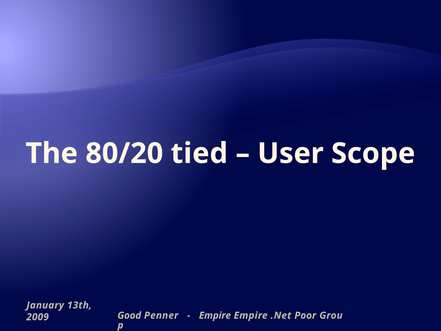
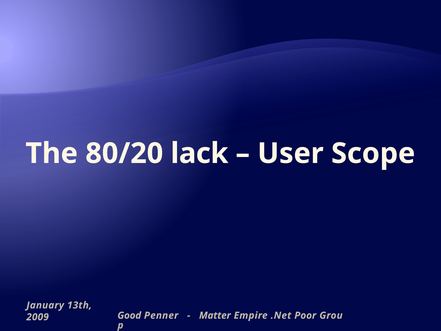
tied: tied -> lack (200, 153)
Empire: Empire -> Matter (215, 315)
